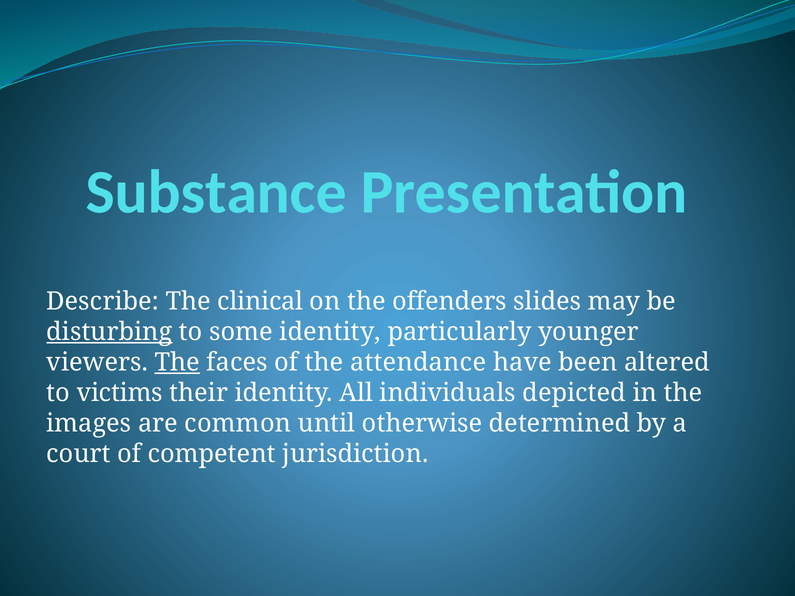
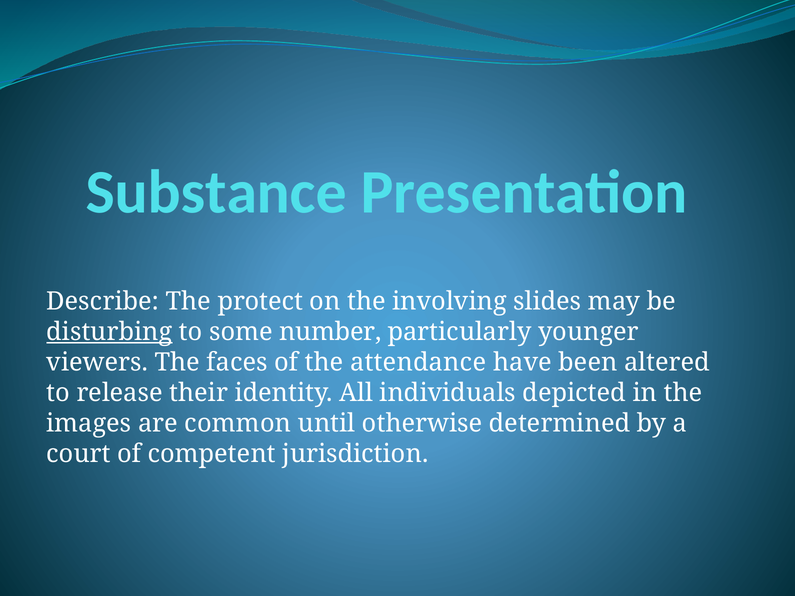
clinical: clinical -> protect (260, 302)
offenders: offenders -> involving (450, 302)
some identity: identity -> number (330, 332)
The underline: present -> none (177, 363)
victims: victims -> release (120, 393)
